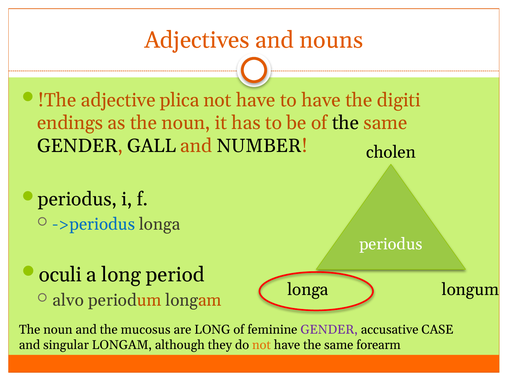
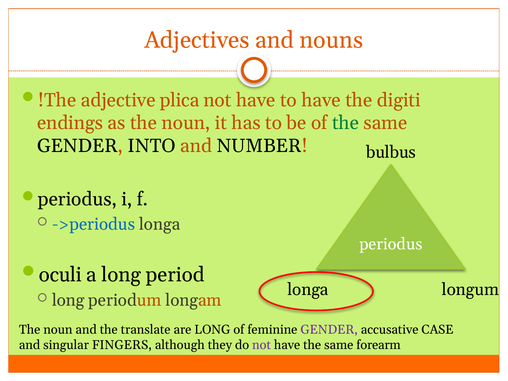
the colour: black -> green (346, 123)
GALL: GALL -> INTO (152, 146)
cholen: cholen -> bulbus (391, 152)
alvo: alvo -> long (68, 300)
mucosus: mucosus -> translate (146, 330)
singular LONGAM: LONGAM -> FINGERS (122, 345)
not colour: orange -> purple (262, 345)
